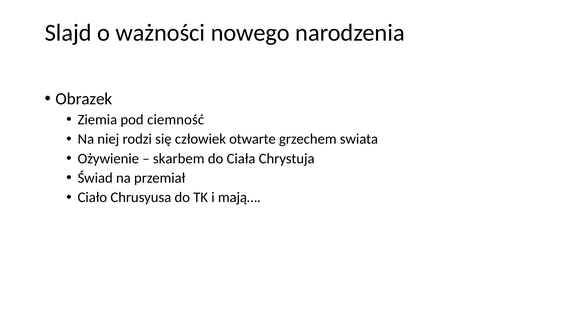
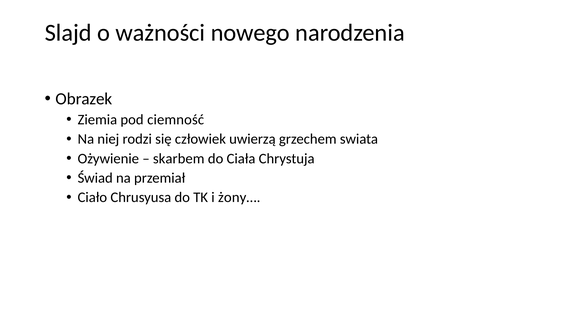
otwarte: otwarte -> uwierzą (252, 139)
mają…: mają… -> żony… (239, 198)
